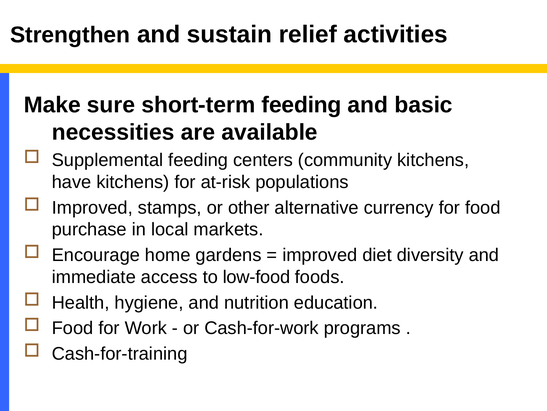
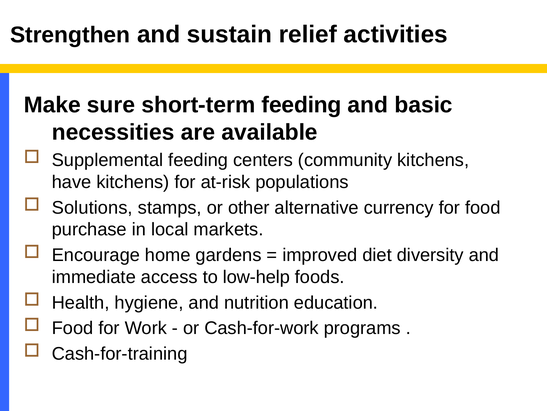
Improved: Improved -> Solutions (92, 207)
low-food: low-food -> low-help (256, 277)
